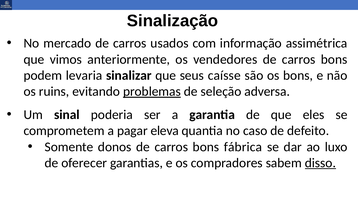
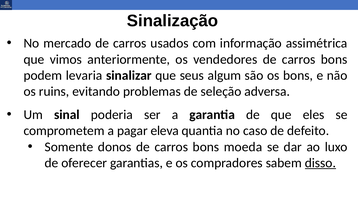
caísse: caísse -> algum (224, 76)
problemas underline: present -> none (152, 92)
fábrica: fábrica -> moeda (243, 147)
